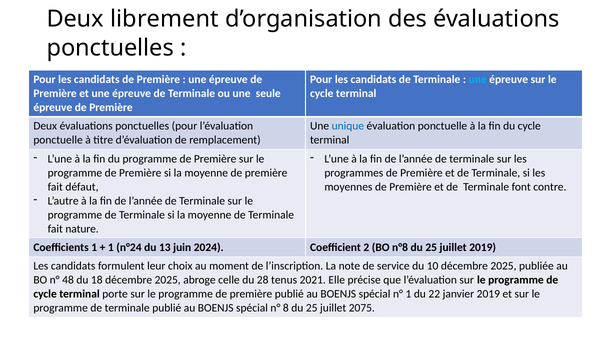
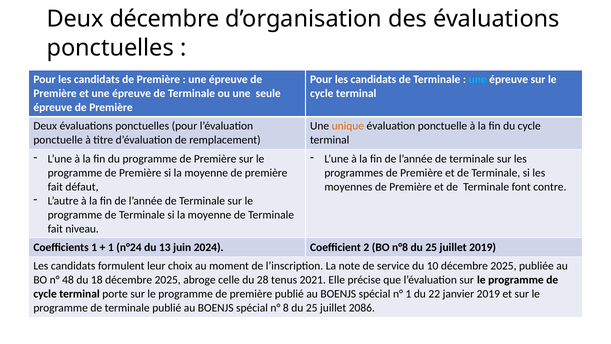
Deux librement: librement -> décembre (165, 19)
unique colour: blue -> orange (348, 126)
nature: nature -> niveau (82, 229)
2075: 2075 -> 2086 (362, 308)
